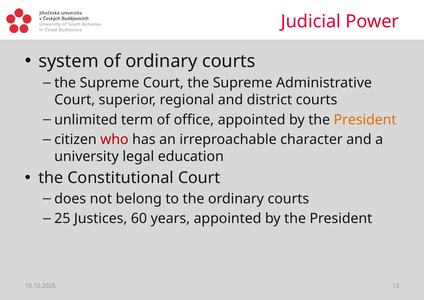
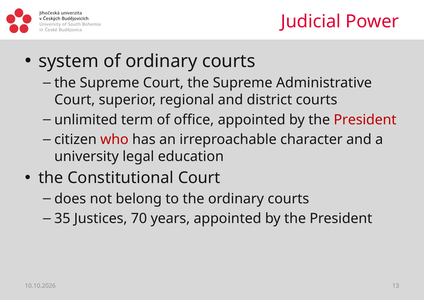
President colour: orange -> red (365, 120)
25: 25 -> 35 (62, 218)
60: 60 -> 70 (139, 218)
